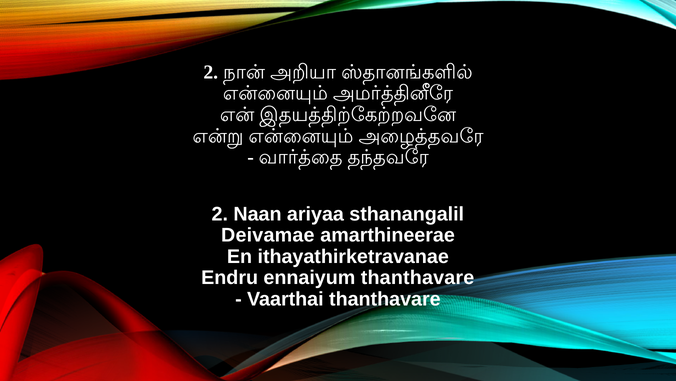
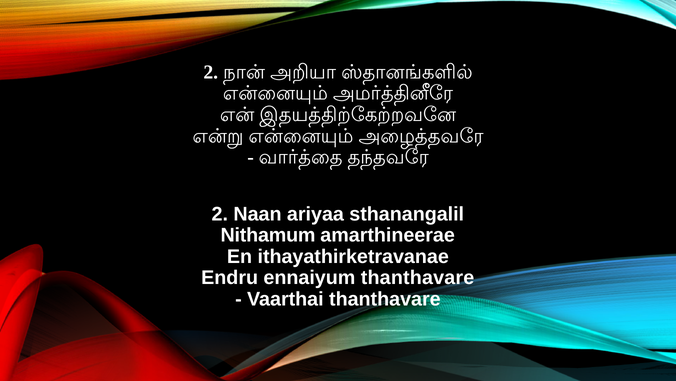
Deivamae: Deivamae -> Nithamum (268, 235)
